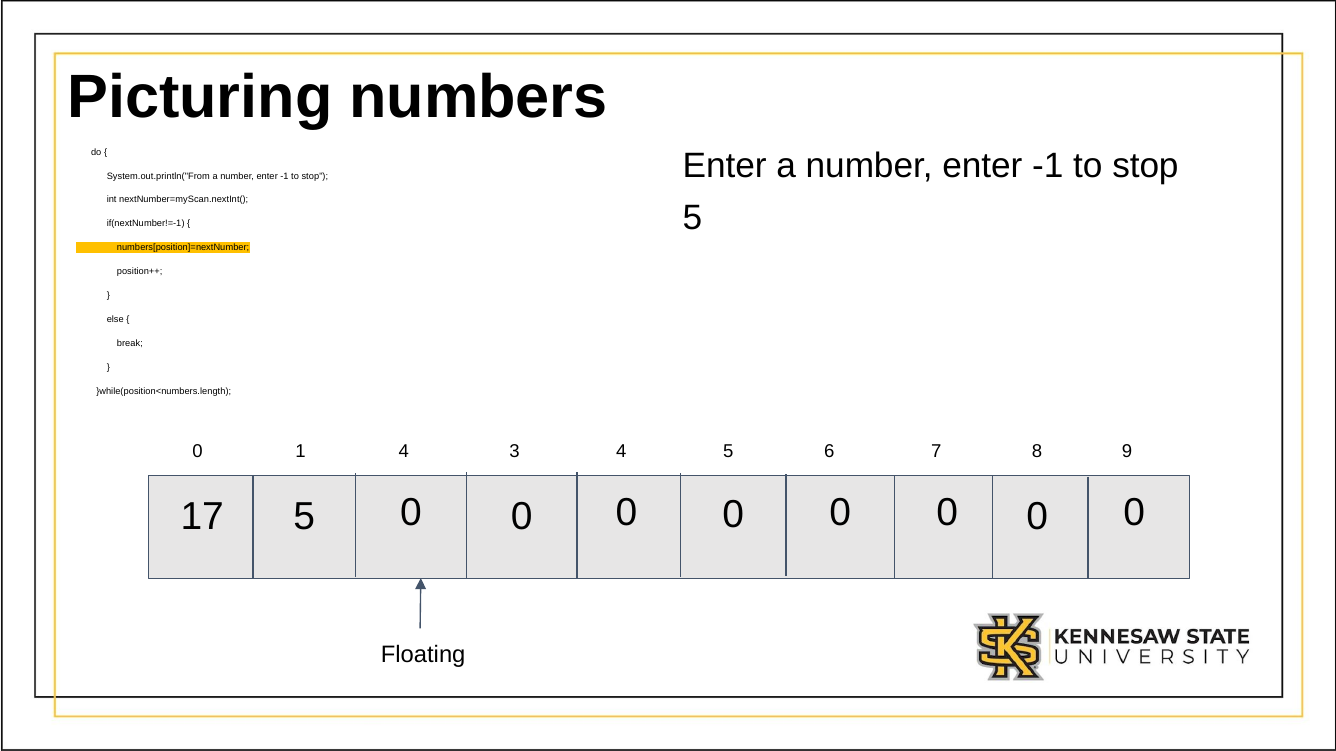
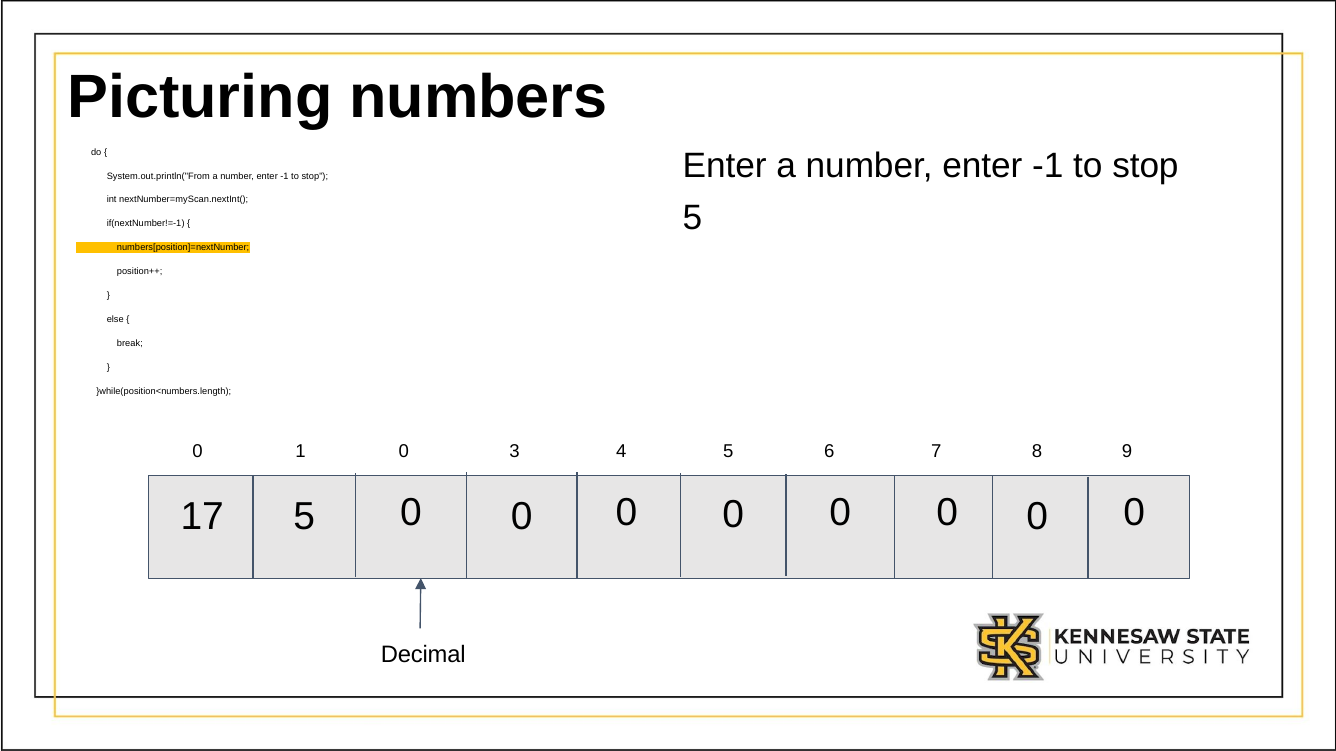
1 4: 4 -> 0 (404, 451)
Floating: Floating -> Decimal (423, 655)
